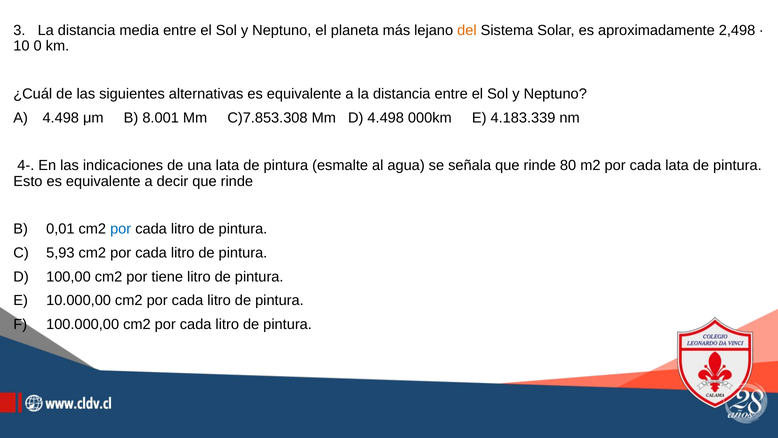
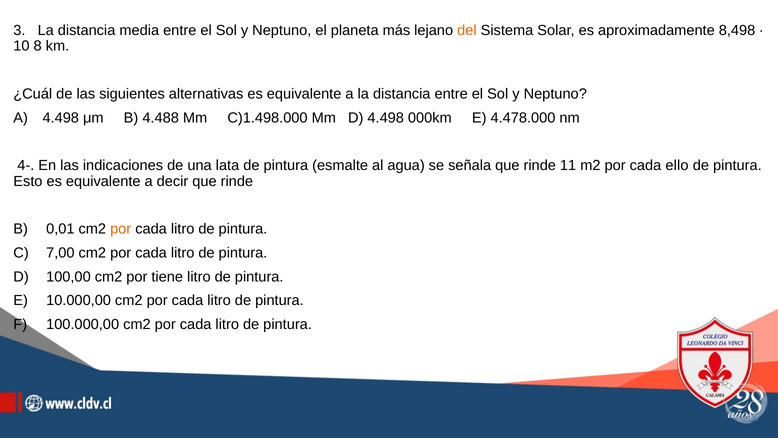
2,498: 2,498 -> 8,498 (737, 30)
0: 0 -> 8 (38, 46)
8.001: 8.001 -> 4.488 (161, 118)
C)7.853.308: C)7.853.308 -> C)1.498.000 (267, 118)
4.183.339: 4.183.339 -> 4.478.000 (523, 118)
80: 80 -> 11 (568, 165)
cada lata: lata -> ello (677, 165)
por colour: blue -> orange (121, 229)
5,93: 5,93 -> 7,00 (60, 253)
